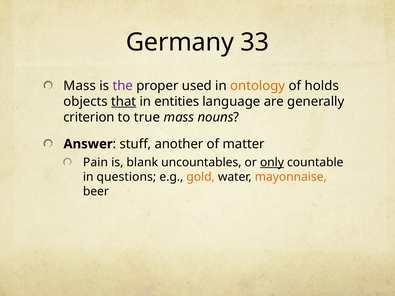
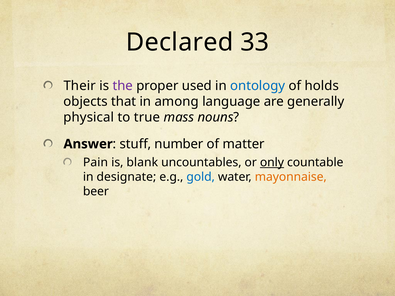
Germany: Germany -> Declared (180, 42)
Mass: Mass -> Their (80, 86)
ontology colour: orange -> blue (258, 86)
that underline: present -> none (124, 102)
entities: entities -> among (177, 102)
criterion: criterion -> physical (89, 117)
another: another -> number (179, 144)
questions: questions -> designate (126, 177)
gold colour: orange -> blue (201, 177)
